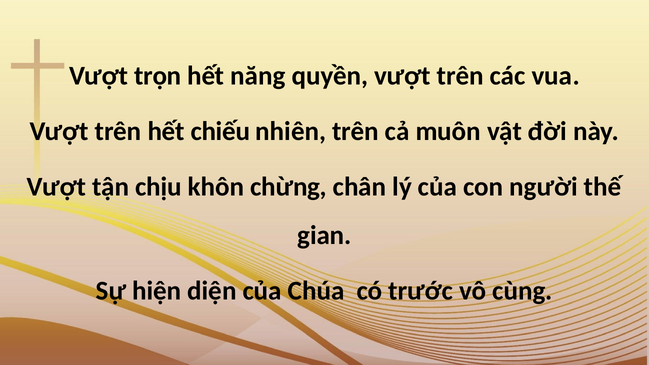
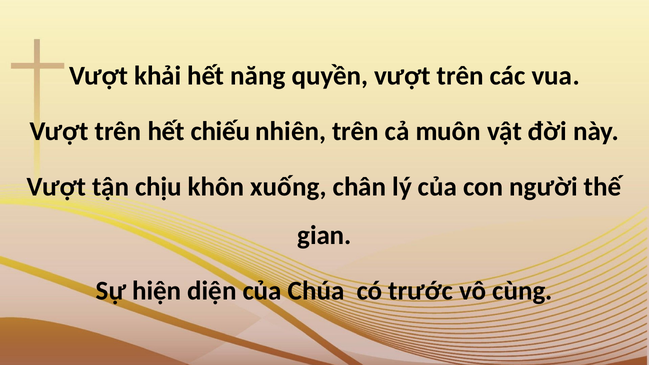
trọn: trọn -> khải (158, 76)
chừng: chừng -> xuống (288, 187)
